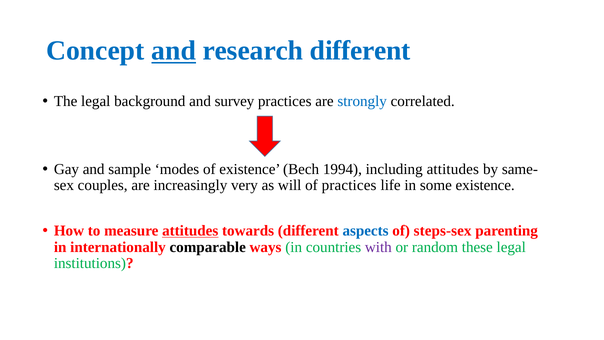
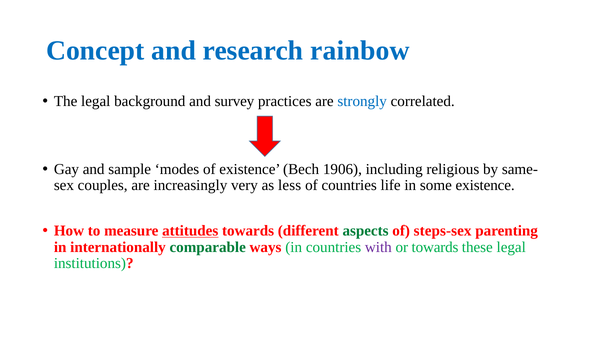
and underline: present -> none (174, 51)
research different: different -> rainbow (360, 51)
1994: 1994 -> 1906 (342, 169)
including attitudes: attitudes -> religious (453, 169)
will: will -> less (290, 185)
of practices: practices -> countries (349, 185)
aspects colour: blue -> green (366, 231)
comparable colour: black -> green (208, 247)
or random: random -> towards (435, 247)
